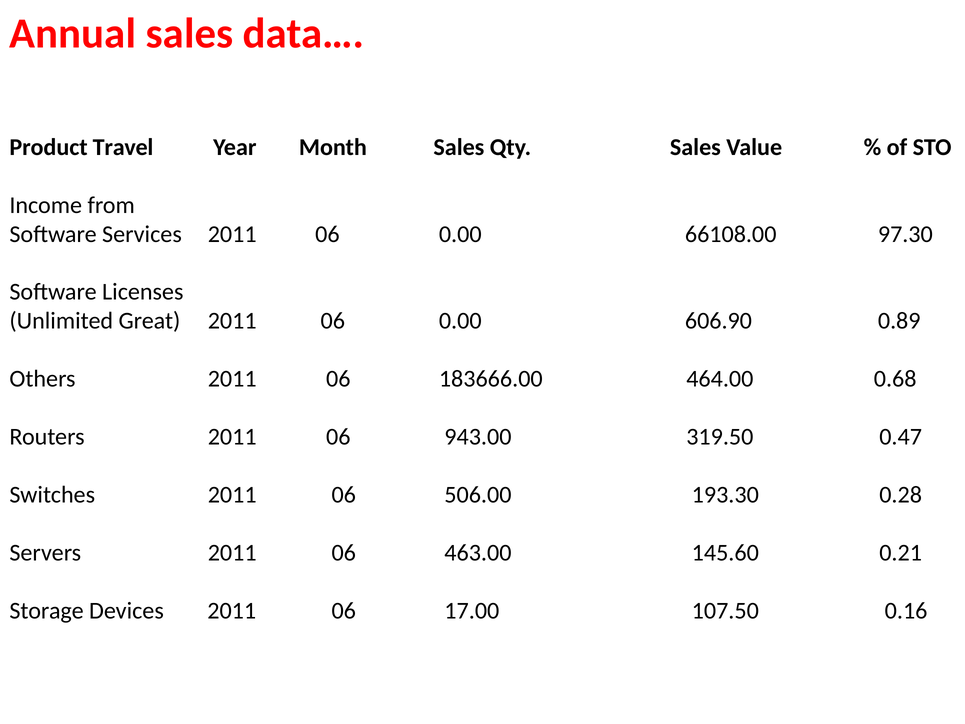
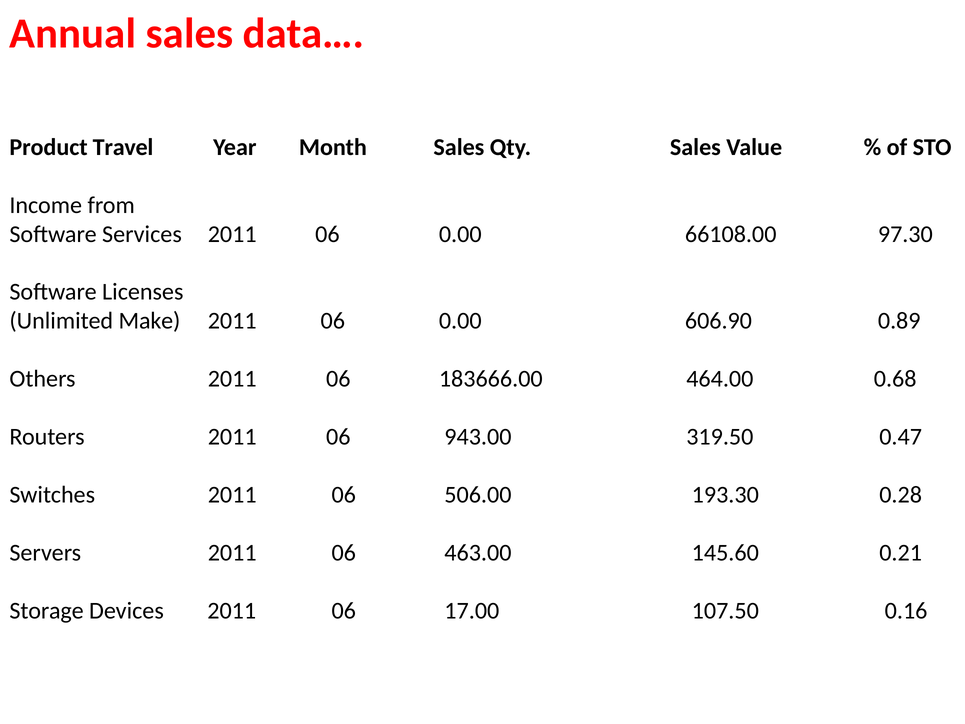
Great: Great -> Make (149, 321)
